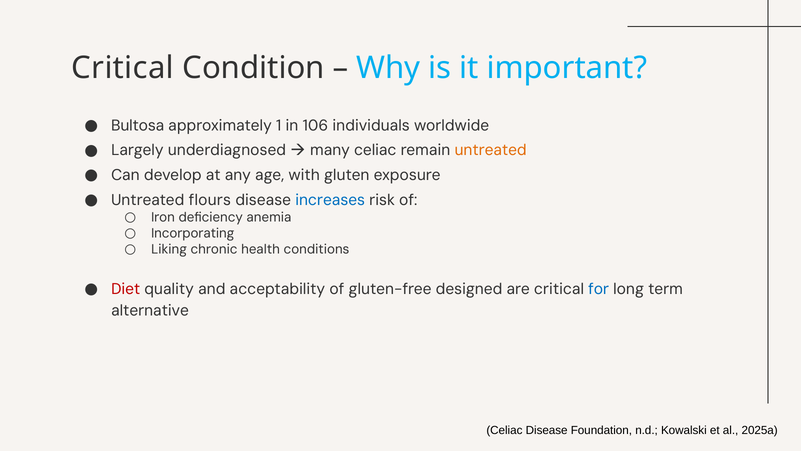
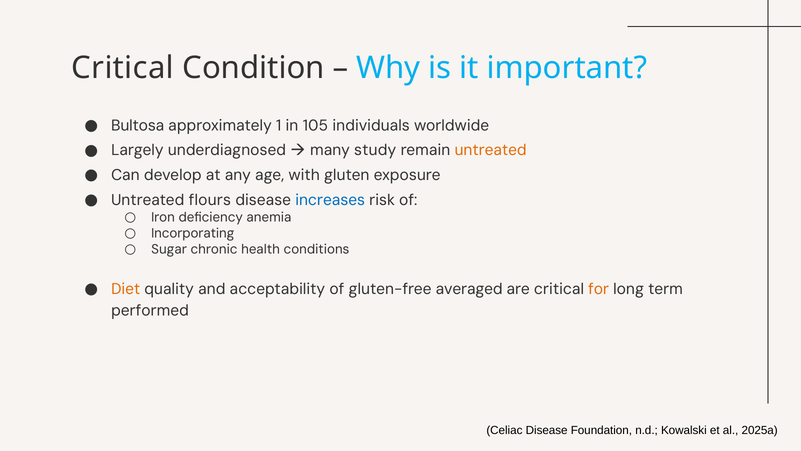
106: 106 -> 105 (315, 125)
many celiac: celiac -> study (375, 150)
Liking: Liking -> Sugar (169, 249)
Diet colour: red -> orange (126, 289)
designed: designed -> averaged (469, 289)
for colour: blue -> orange (599, 289)
alternative: alternative -> performed (150, 310)
